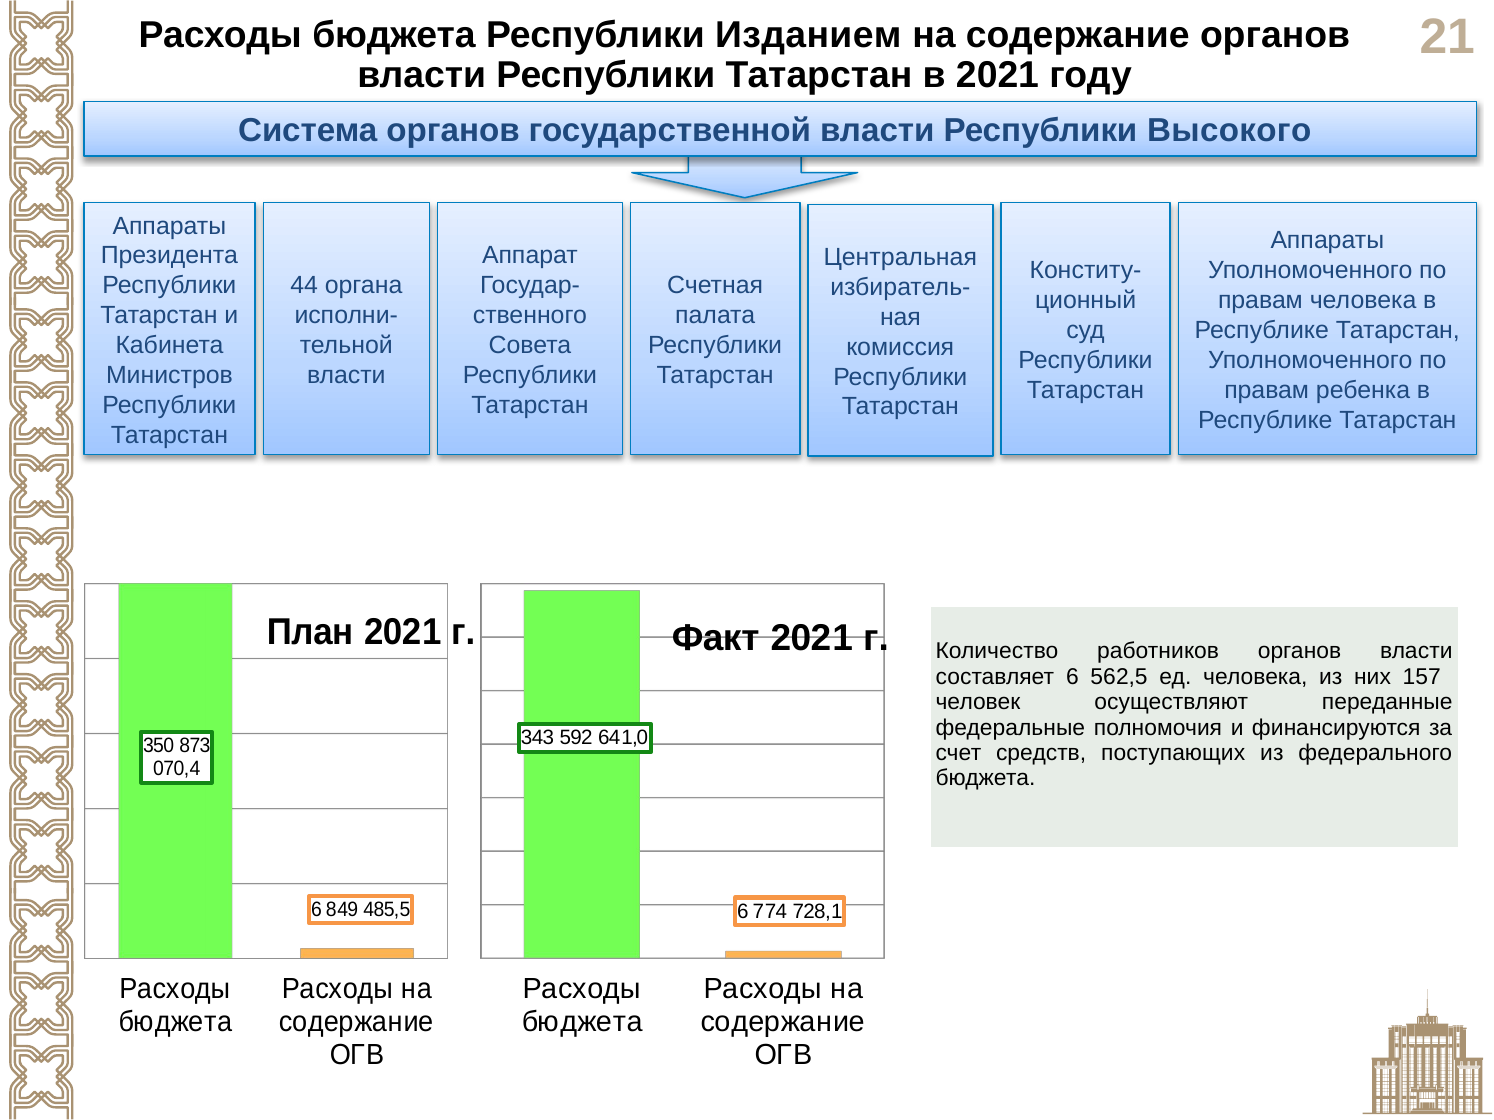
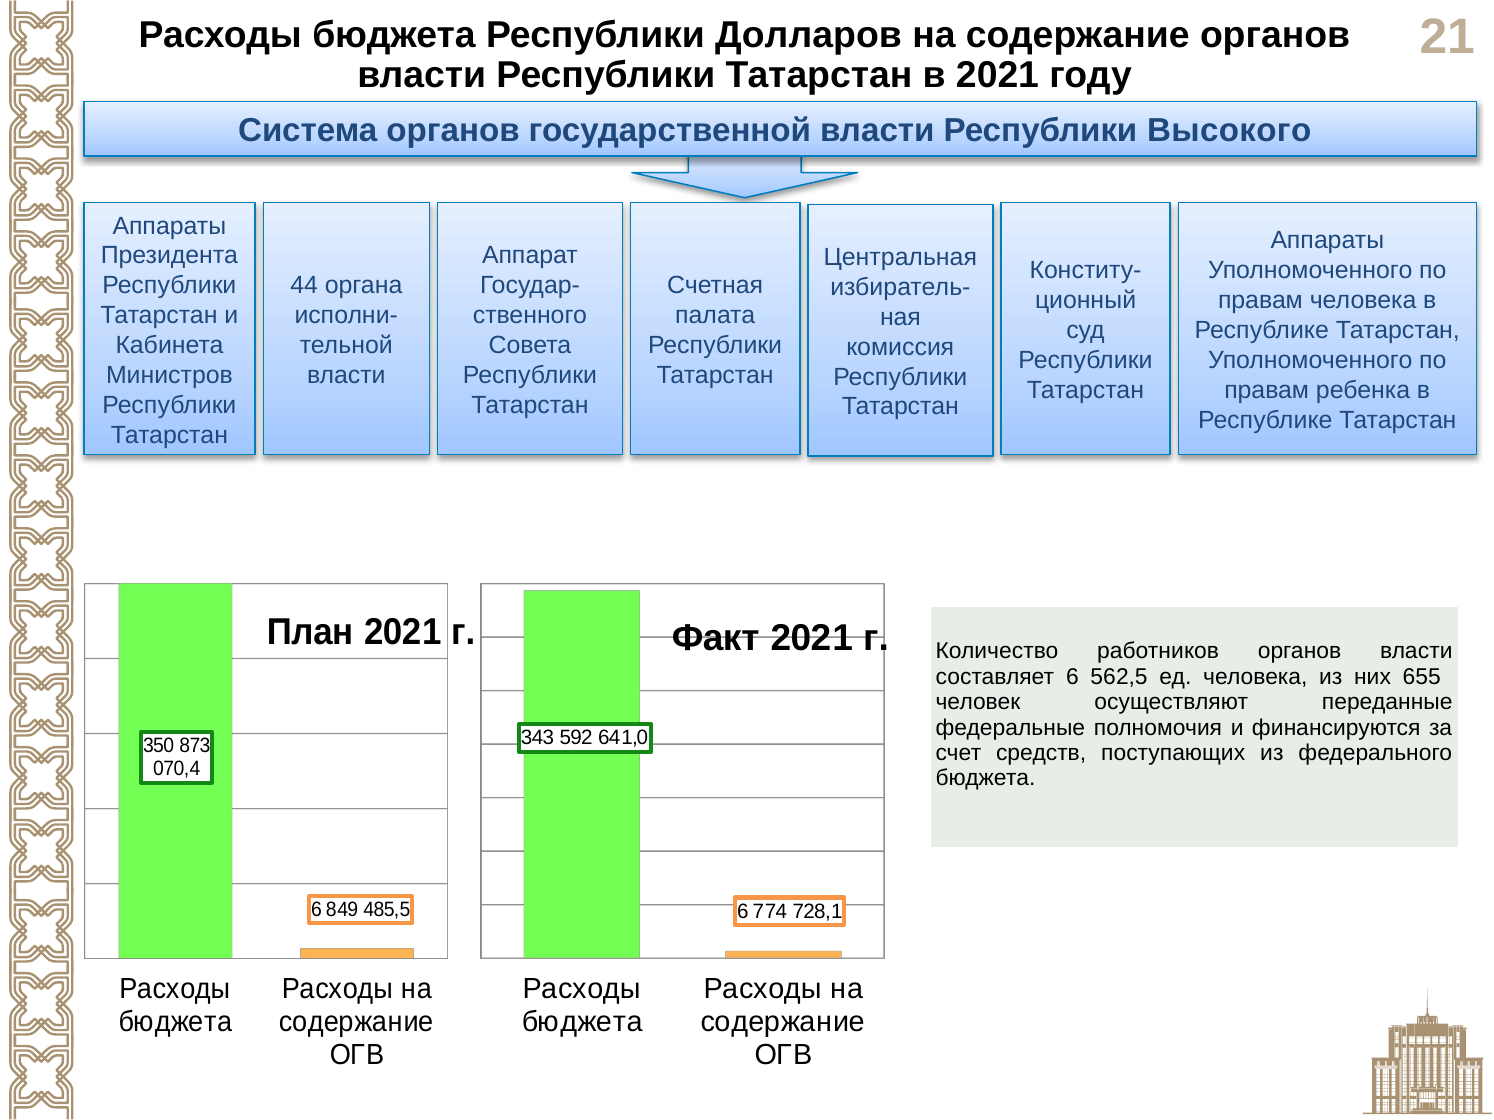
Изданием: Изданием -> Долларов (809, 35)
157: 157 -> 655 (1422, 677)
